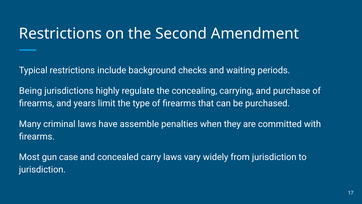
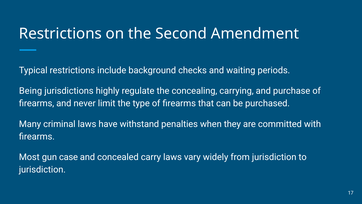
years: years -> never (85, 103)
assemble: assemble -> withstand (139, 124)
